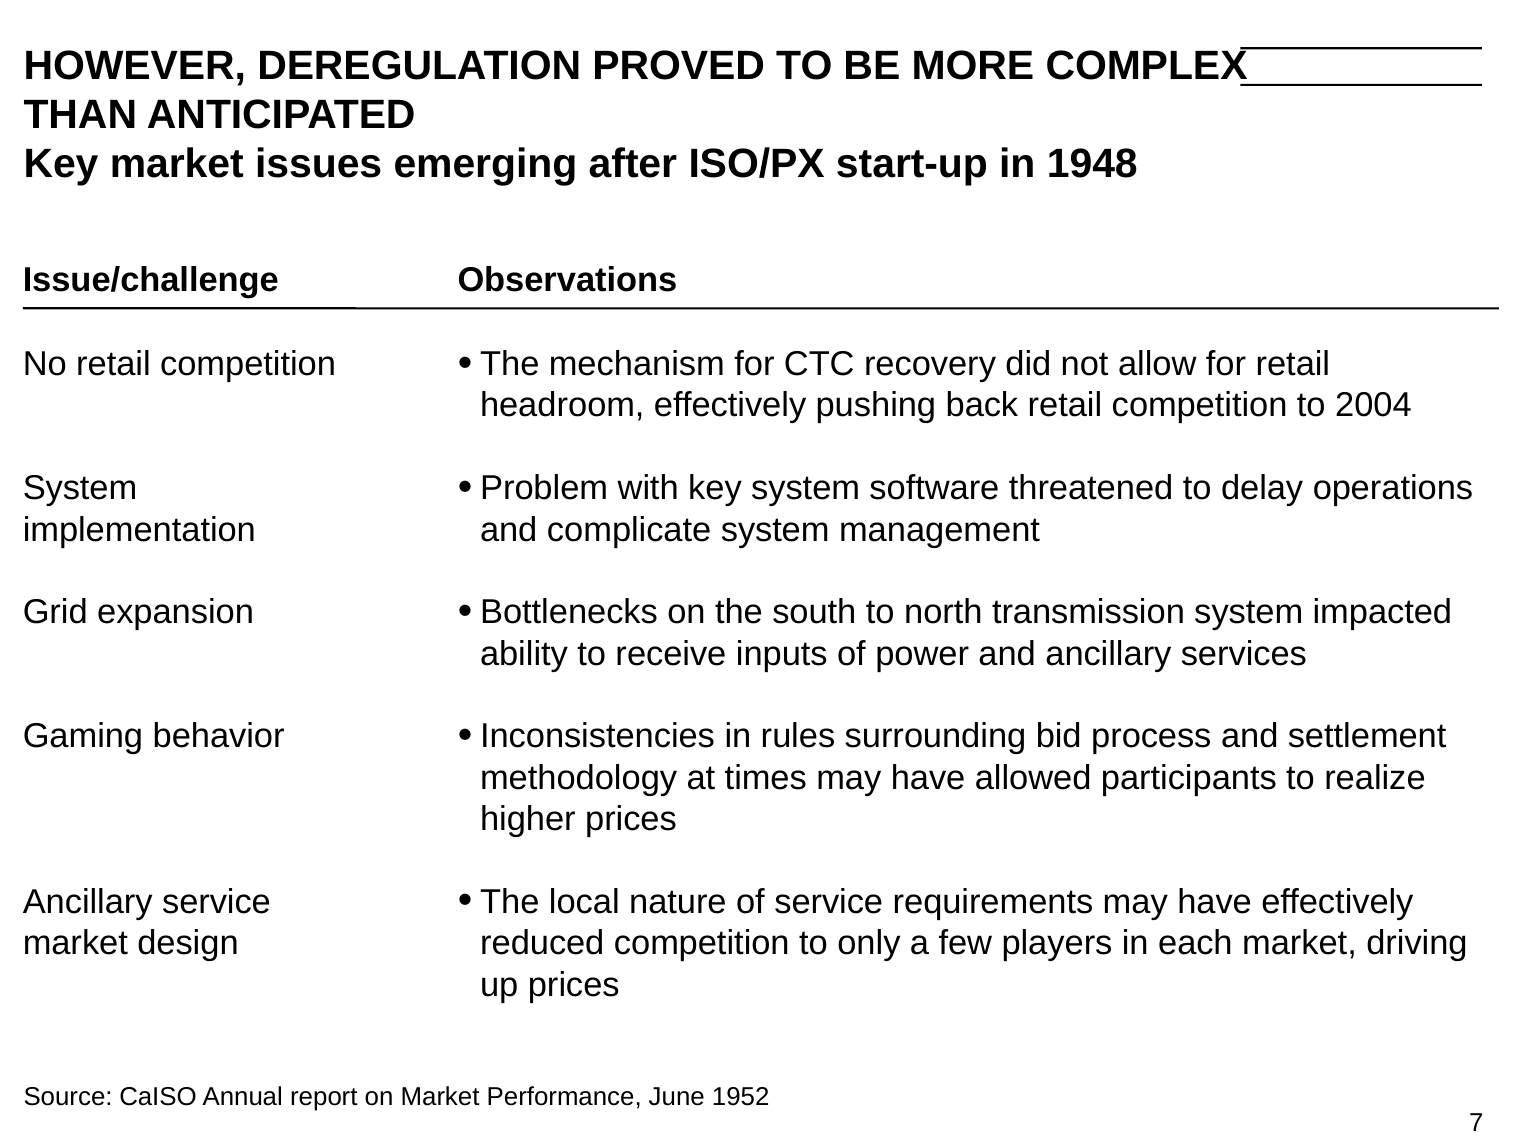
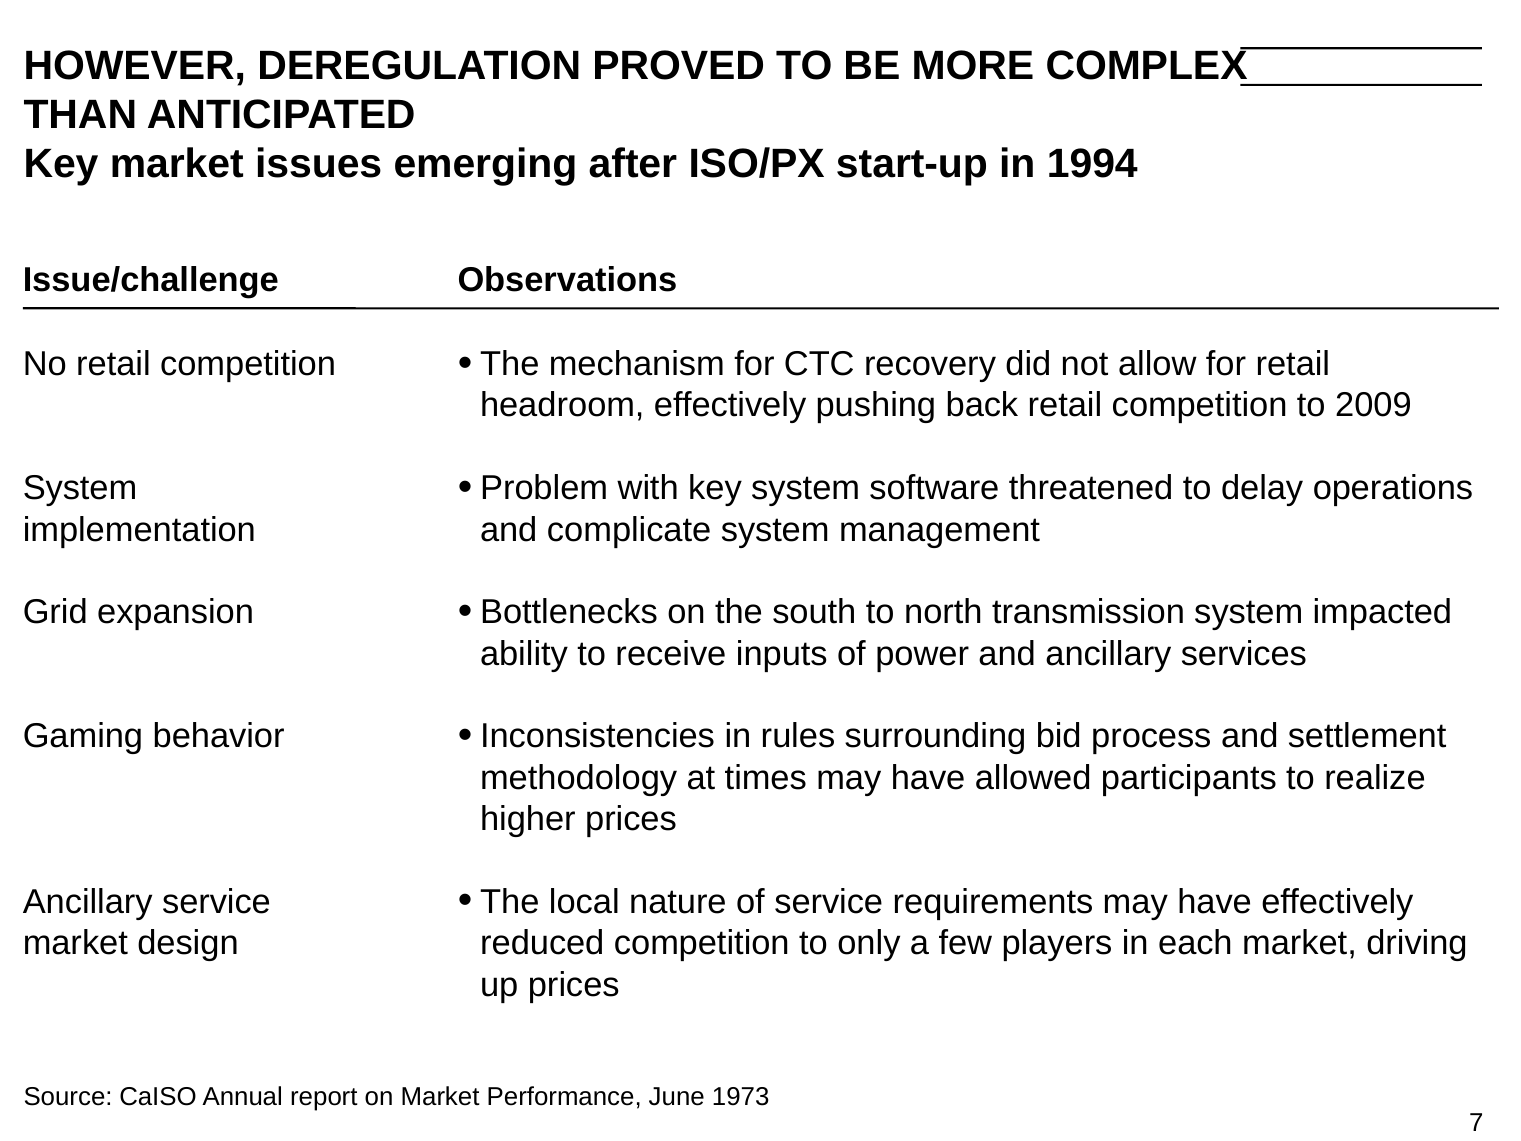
1948: 1948 -> 1994 (1092, 164)
2004: 2004 -> 2009 (1373, 406)
1952: 1952 -> 1973 (741, 1097)
